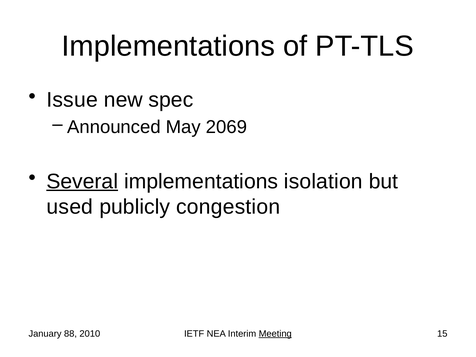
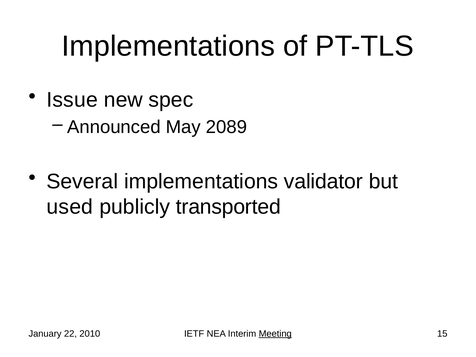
2069: 2069 -> 2089 (226, 127)
Several underline: present -> none (82, 181)
isolation: isolation -> validator (323, 181)
congestion: congestion -> transported (228, 207)
88: 88 -> 22 (70, 334)
